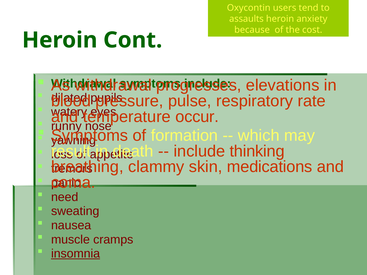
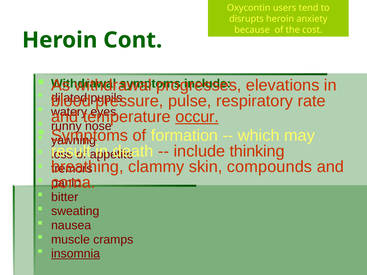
assaults: assaults -> disrupts (246, 19)
occur underline: none -> present (197, 117)
medications: medications -> compounds (270, 167)
need: need -> bitter (65, 197)
